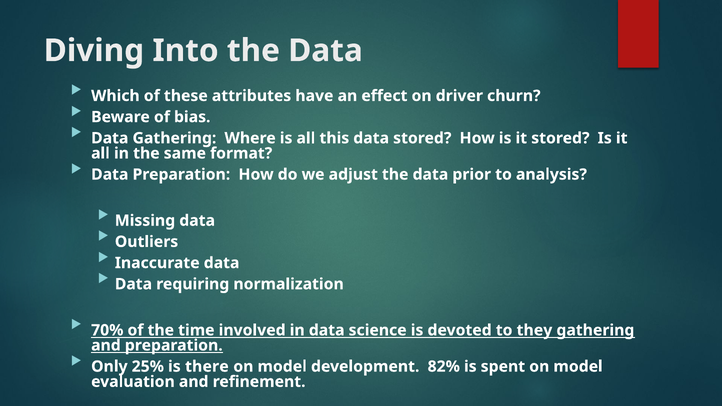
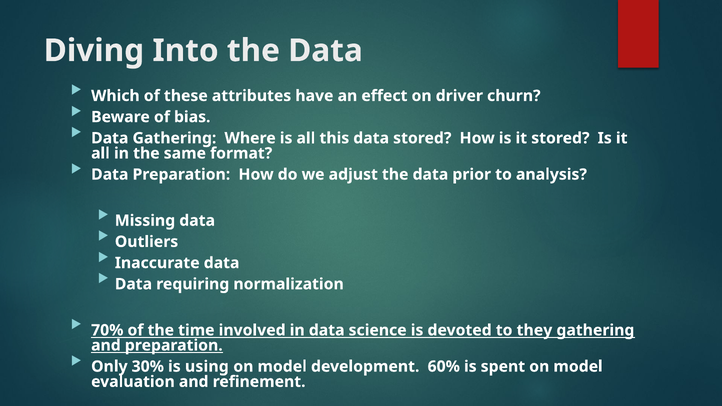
25%: 25% -> 30% (148, 367)
there: there -> using (207, 367)
82%: 82% -> 60% (444, 367)
